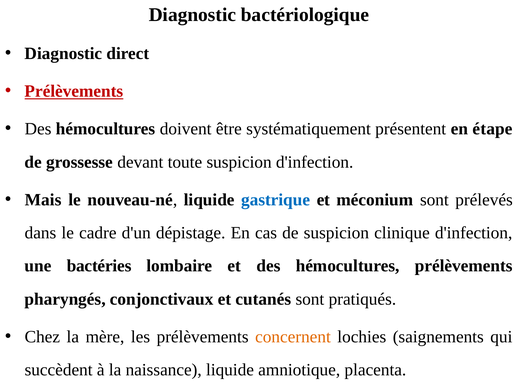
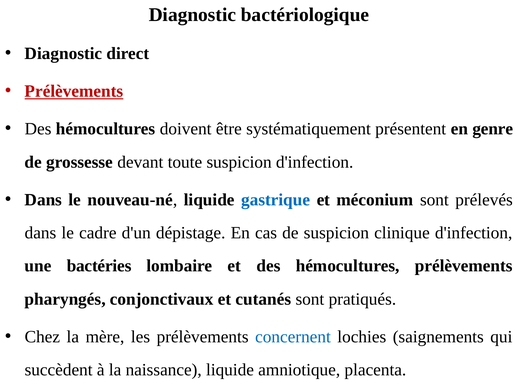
étape: étape -> genre (493, 129)
Mais: Mais -> Dans (43, 200)
concernent colour: orange -> blue (293, 337)
